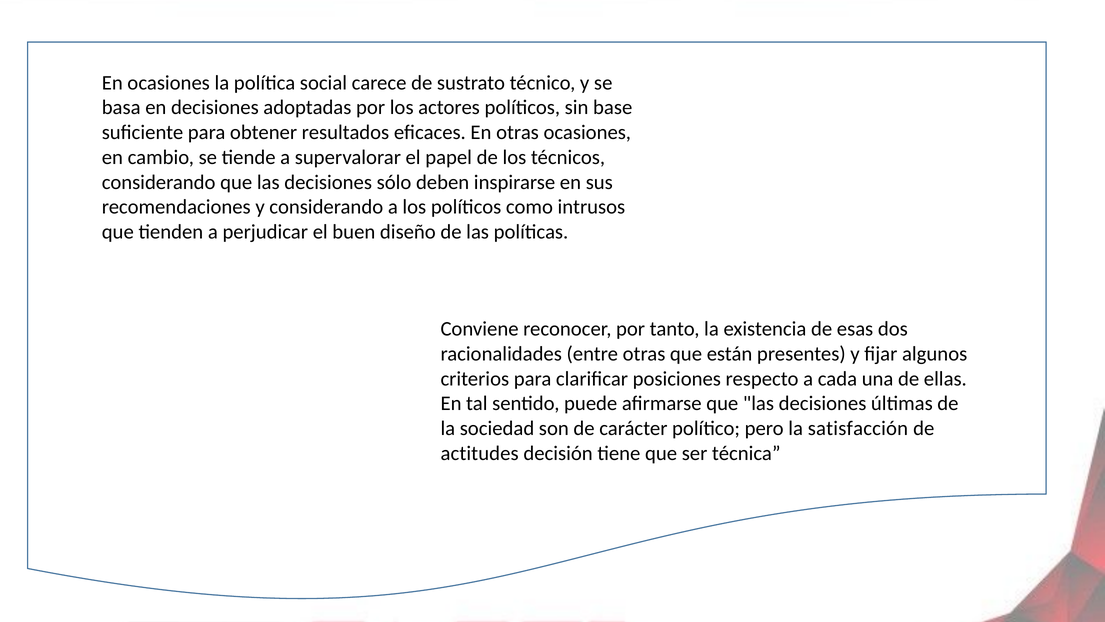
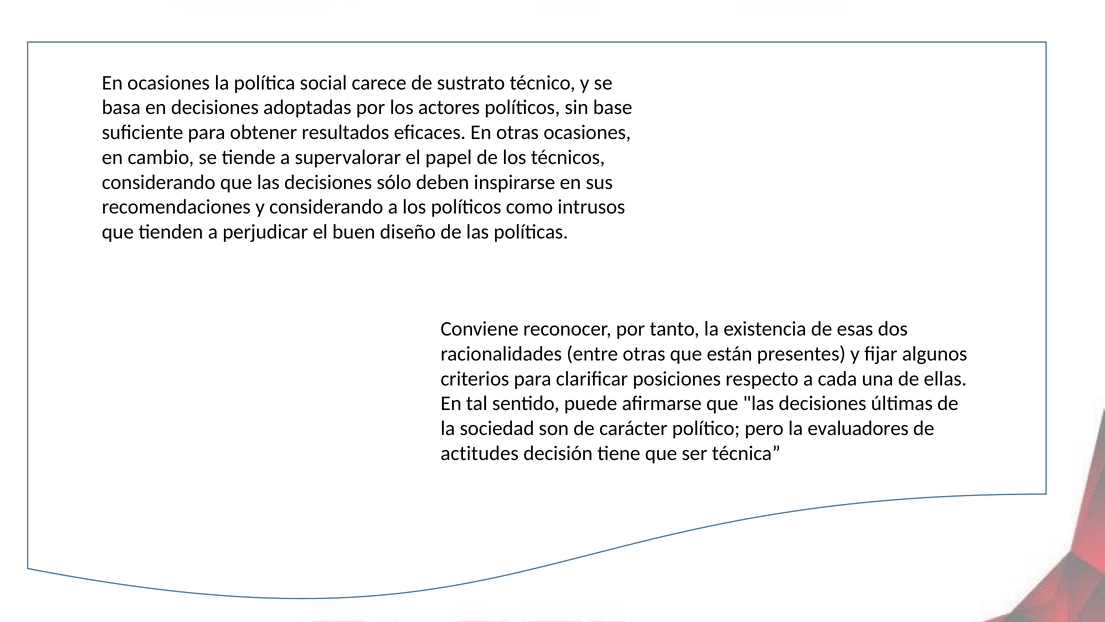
satisfacción: satisfacción -> evaluadores (858, 428)
